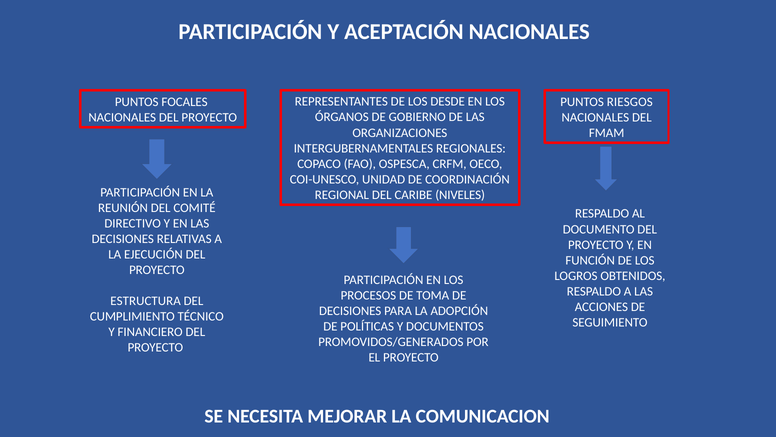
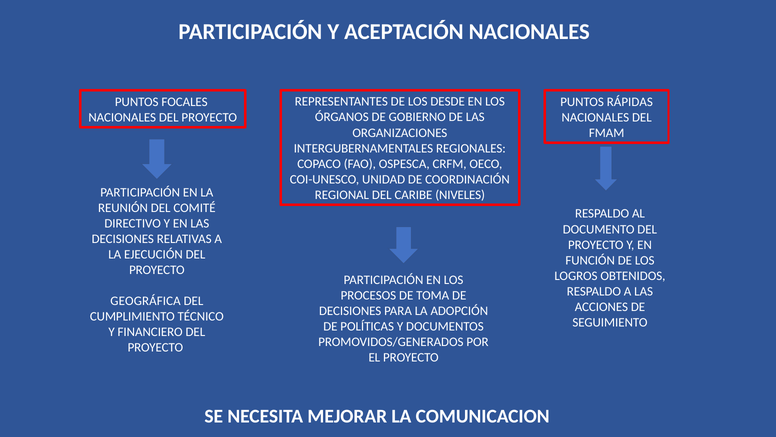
RIESGOS: RIESGOS -> RÁPIDAS (630, 102)
ESTRUCTURA: ESTRUCTURA -> GEOGRÁFICA (146, 301)
